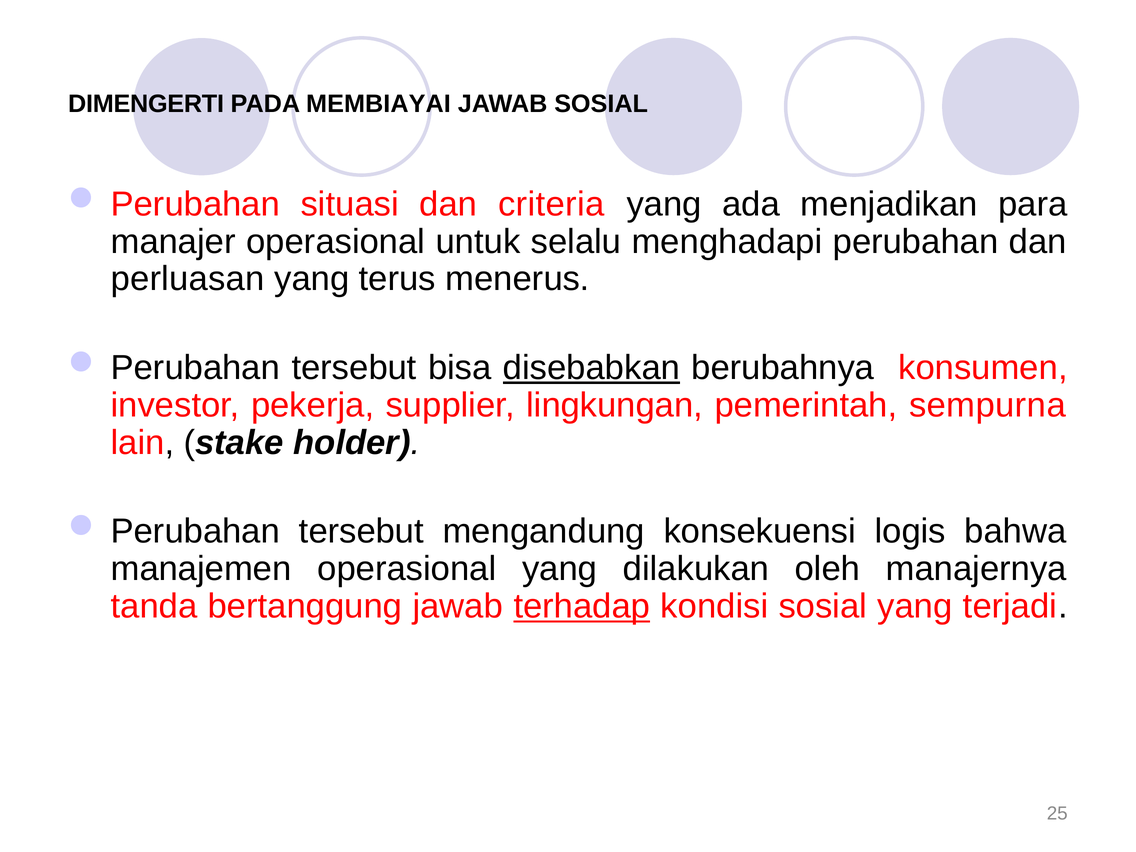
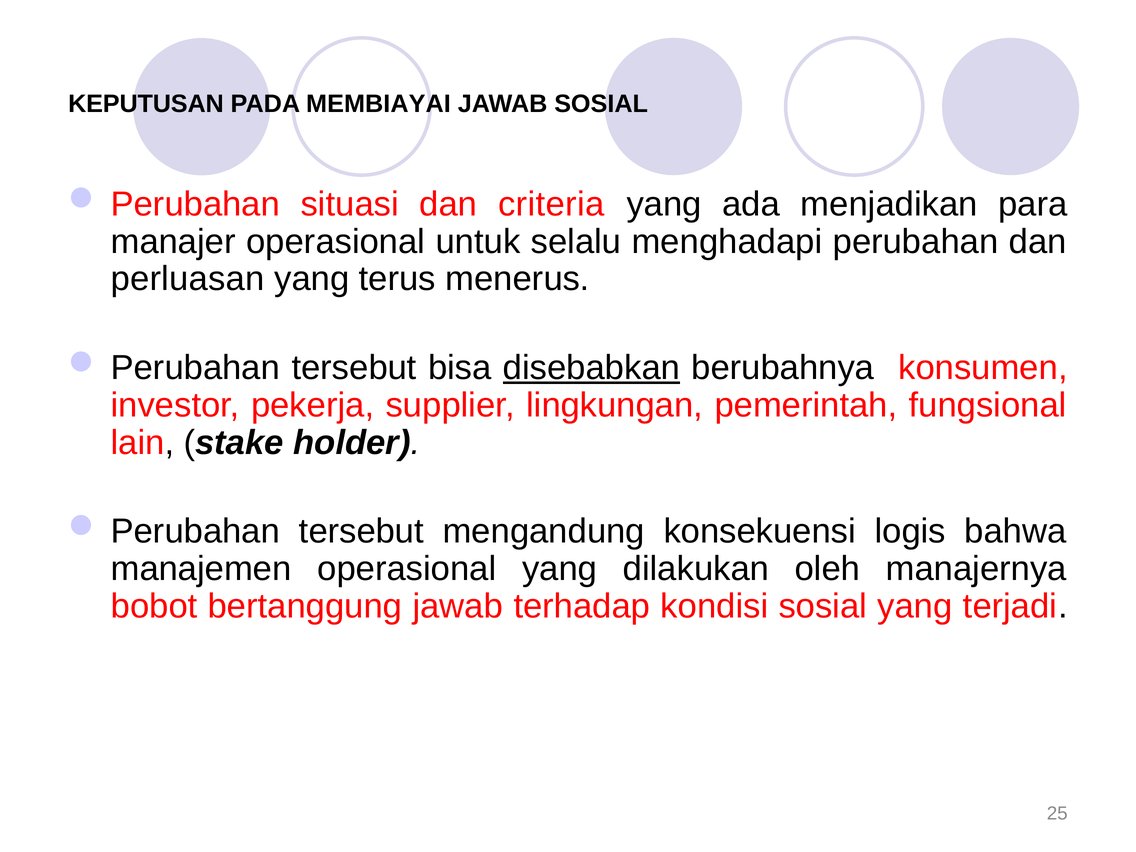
DIMENGERTI: DIMENGERTI -> KEPUTUSAN (146, 104)
sempurna: sempurna -> fungsional (988, 405)
tanda: tanda -> bobot (154, 607)
terhadap underline: present -> none (582, 607)
